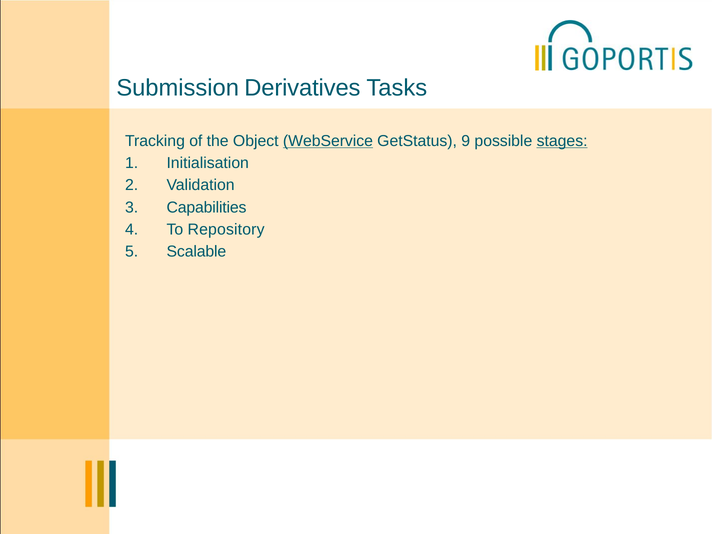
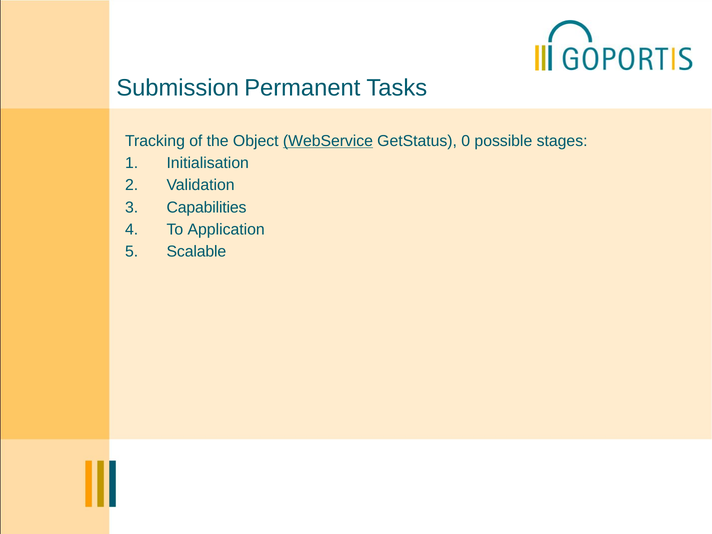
Derivatives: Derivatives -> Permanent (302, 88)
9: 9 -> 0 (466, 141)
stages underline: present -> none (562, 141)
Repository: Repository -> Application (226, 230)
